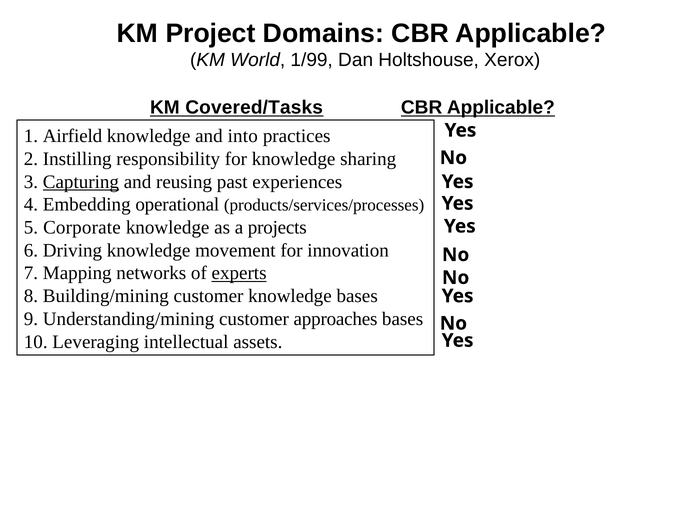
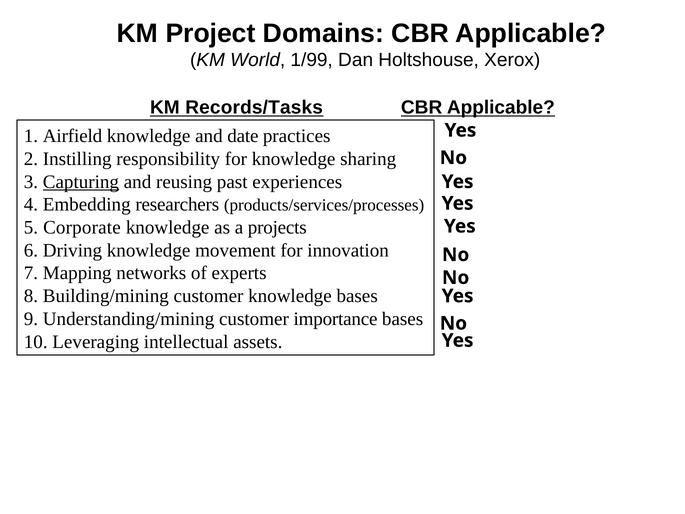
Covered/Tasks: Covered/Tasks -> Records/Tasks (254, 107)
into: into -> date (243, 136)
operational: operational -> researchers (177, 205)
experts underline: present -> none (239, 273)
approaches: approaches -> importance (336, 319)
